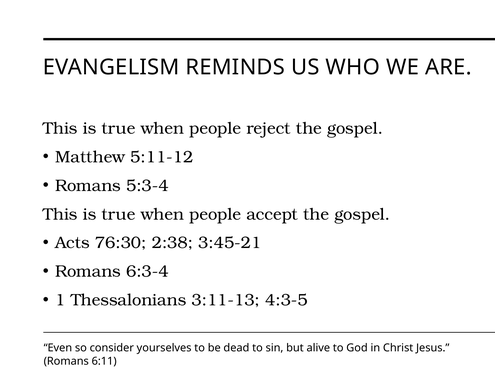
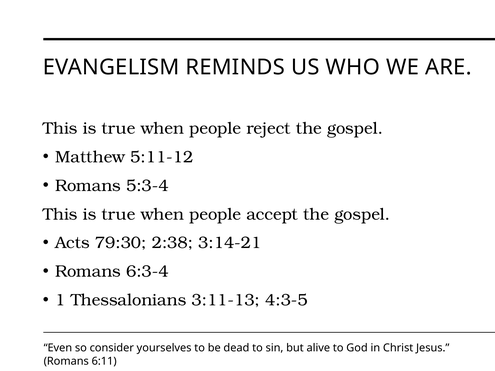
76:30: 76:30 -> 79:30 (121, 243)
3:45-21: 3:45-21 -> 3:14-21 (230, 243)
